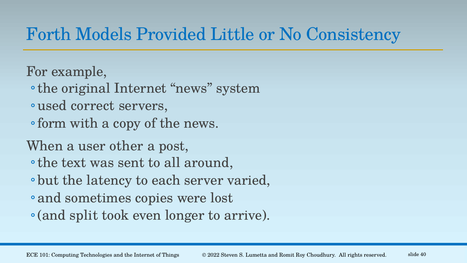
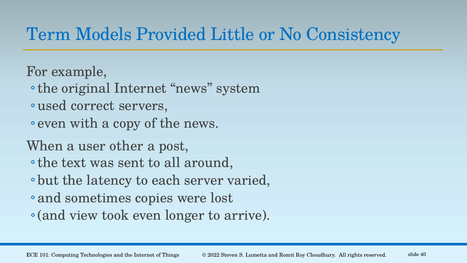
Forth: Forth -> Term (49, 34)
form: form -> even (52, 123)
split: split -> view (84, 215)
